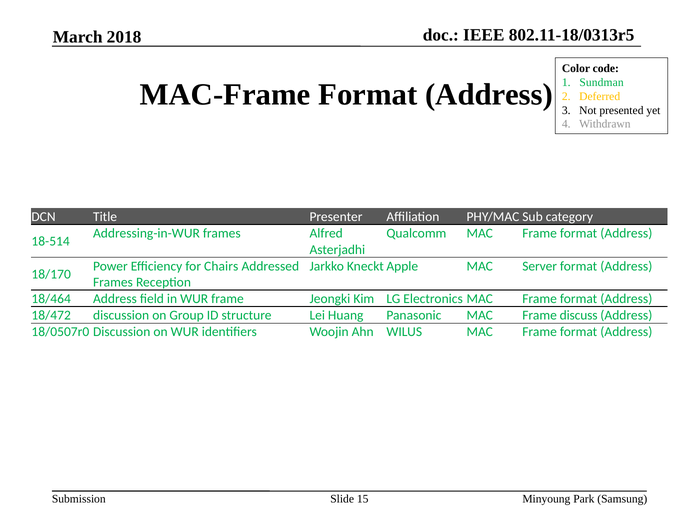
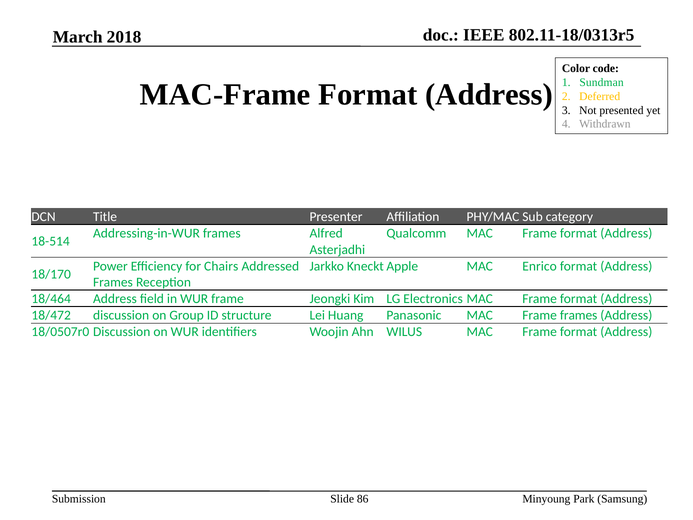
Server: Server -> Enrico (540, 266)
Frame discuss: discuss -> frames (579, 315)
15: 15 -> 86 (363, 498)
